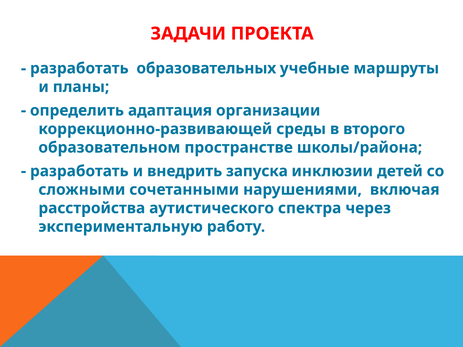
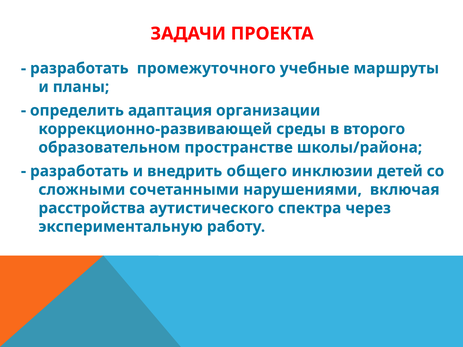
образовательных: образовательных -> промежуточного (206, 68)
запуска: запуска -> общего (257, 171)
